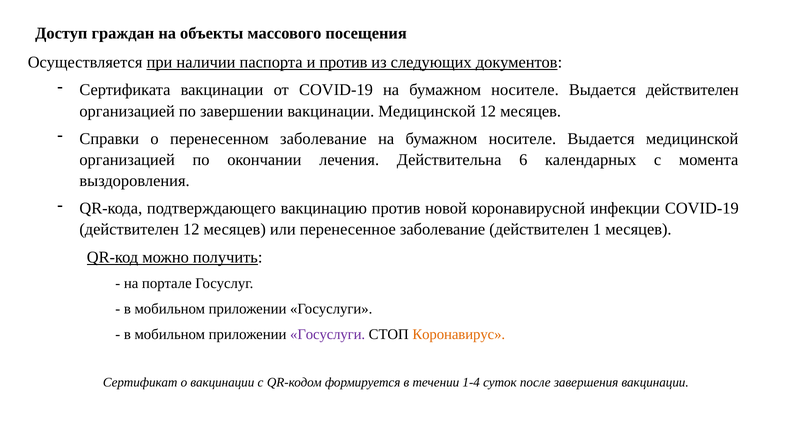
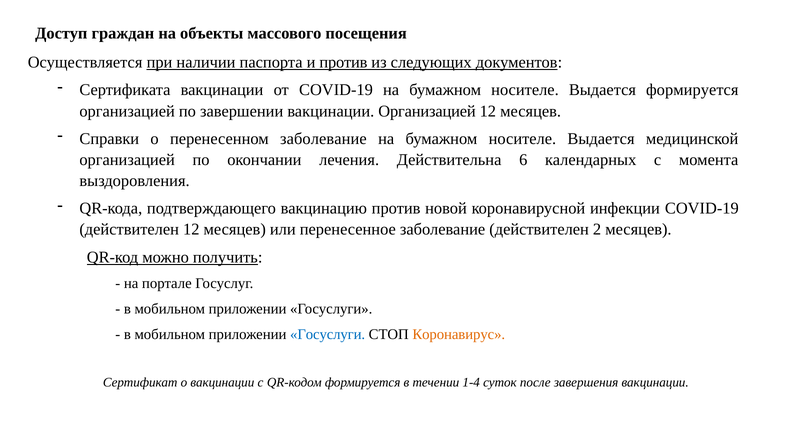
Выдается действителен: действителен -> формируется (692, 90)
вакцинации Медицинской: Медицинской -> Организацией (427, 111)
1: 1 -> 2 (597, 229)
Госуслуги colour: purple -> blue (328, 334)
